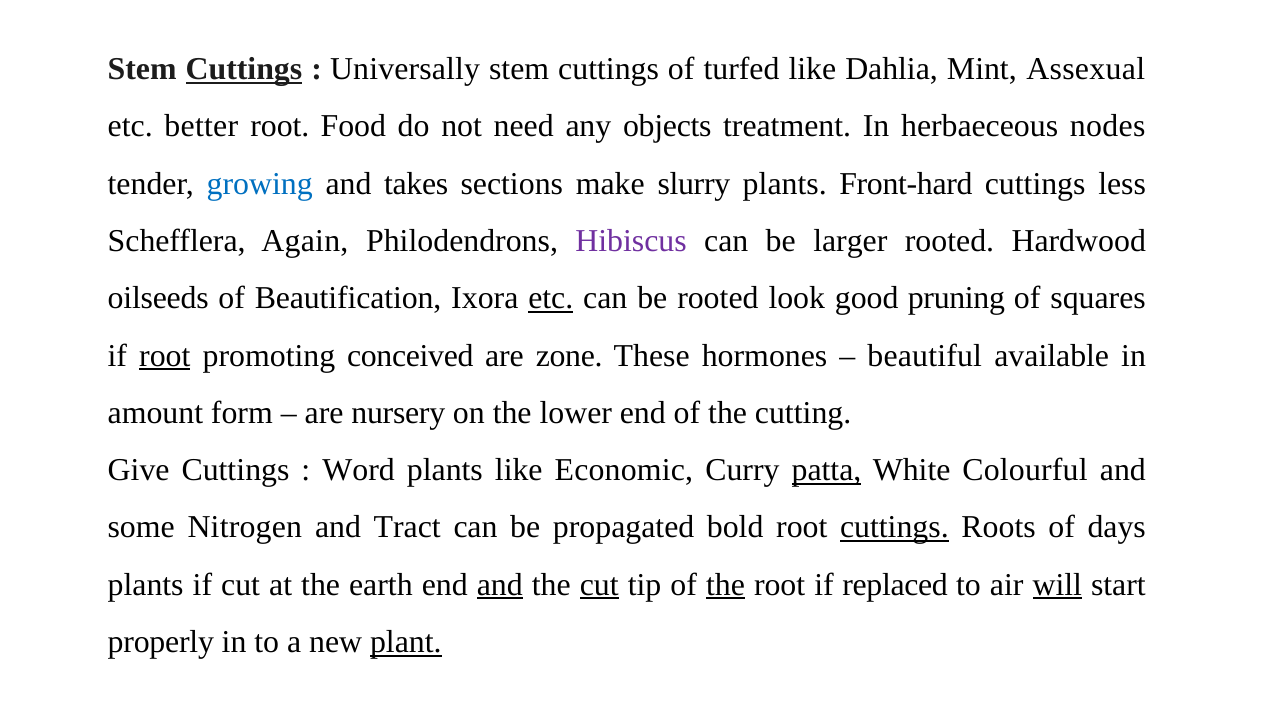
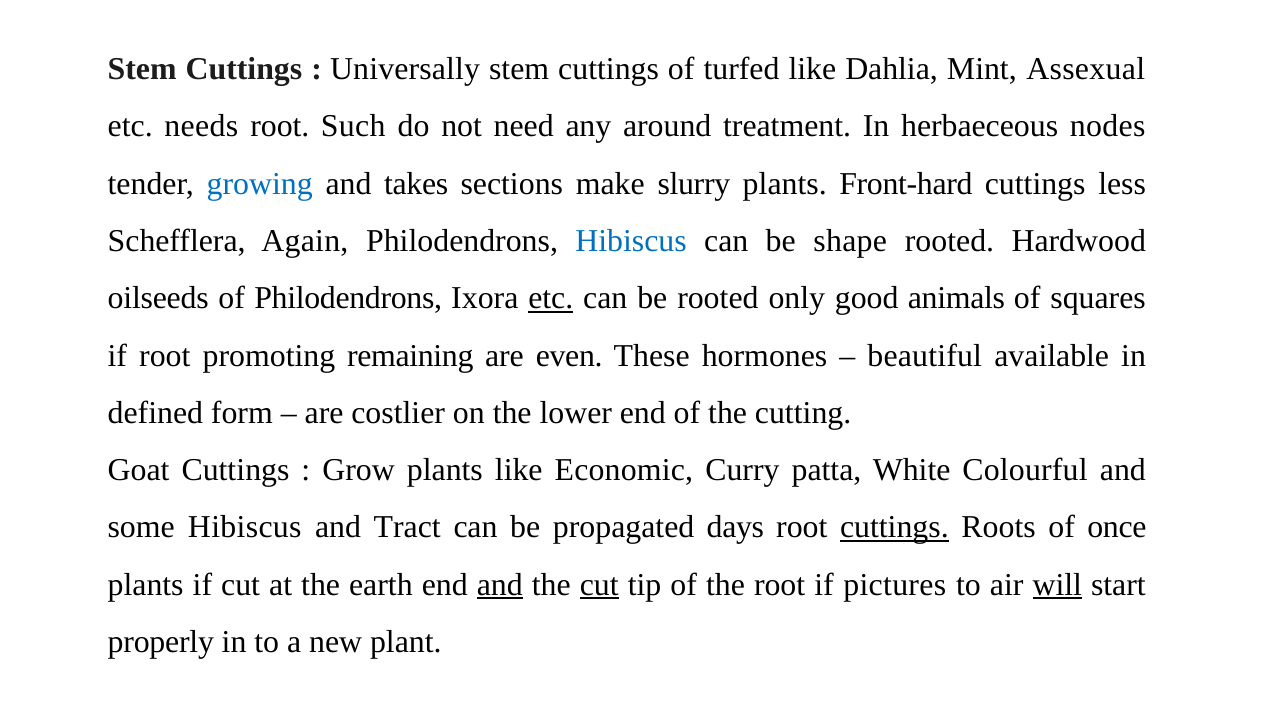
Cuttings underline: present -> none (244, 69)
better: better -> needs (201, 126)
Food: Food -> Such (353, 126)
objects: objects -> around (667, 126)
Hibiscus colour: purple -> blue (631, 241)
larger: larger -> shape (850, 241)
of Beautification: Beautification -> Philodendrons (348, 298)
look: look -> only (797, 298)
pruning: pruning -> animals (956, 298)
root underline: present -> none (165, 356)
conceived: conceived -> remaining (410, 356)
zone: zone -> even (569, 356)
amount: amount -> defined (155, 413)
nursery: nursery -> costlier (398, 413)
Give: Give -> Goat (139, 470)
Word: Word -> Grow (359, 470)
patta underline: present -> none (826, 470)
some Nitrogen: Nitrogen -> Hibiscus (245, 527)
bold: bold -> days (735, 527)
days: days -> once (1117, 527)
the underline: present -> none (725, 585)
replaced: replaced -> pictures (895, 585)
plant underline: present -> none (406, 642)
